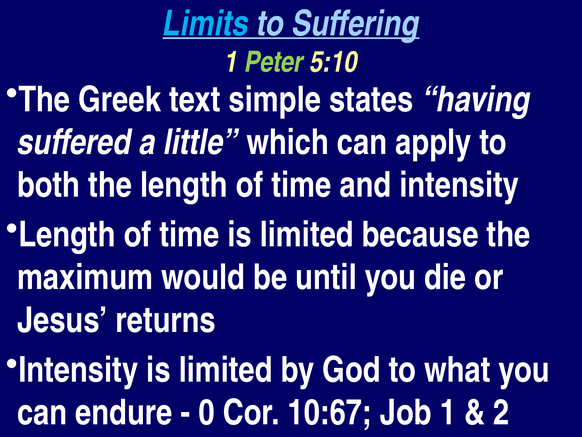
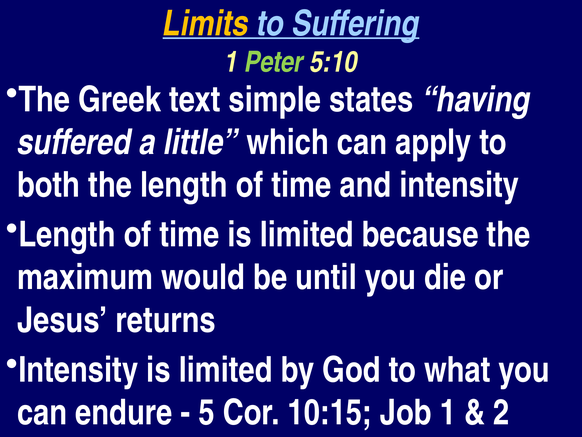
Limits colour: light blue -> yellow (205, 24)
0: 0 -> 5 (206, 412)
10:67: 10:67 -> 10:15 (330, 412)
